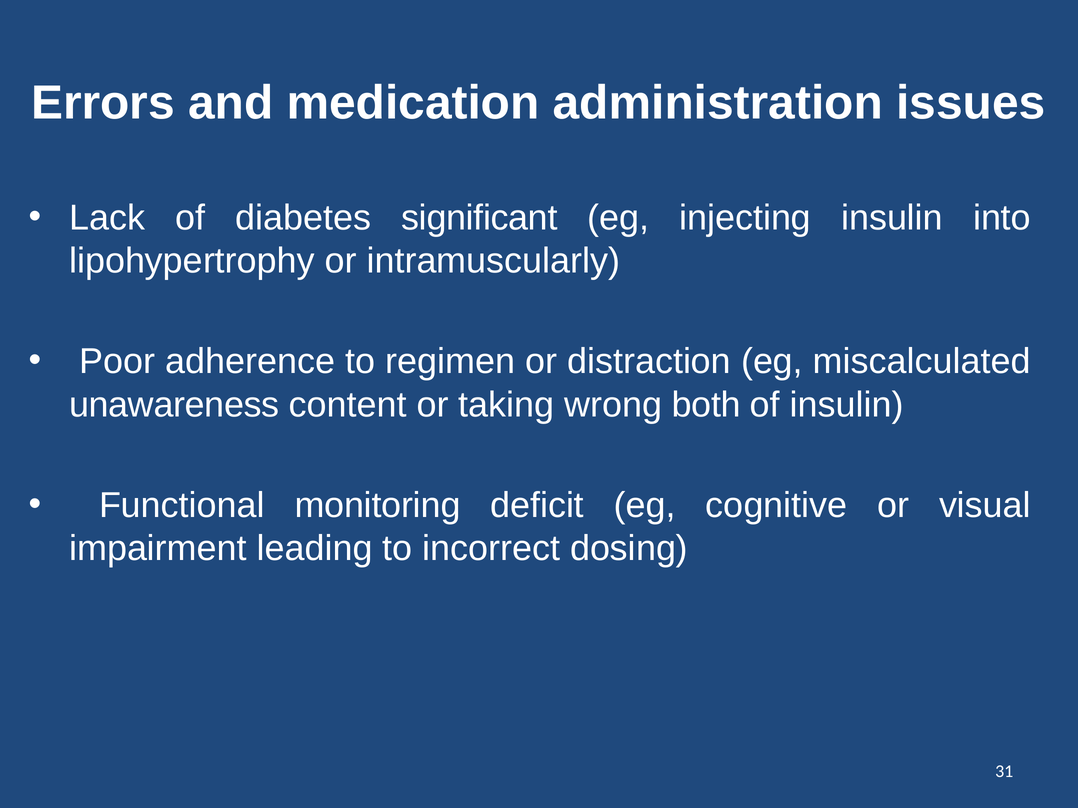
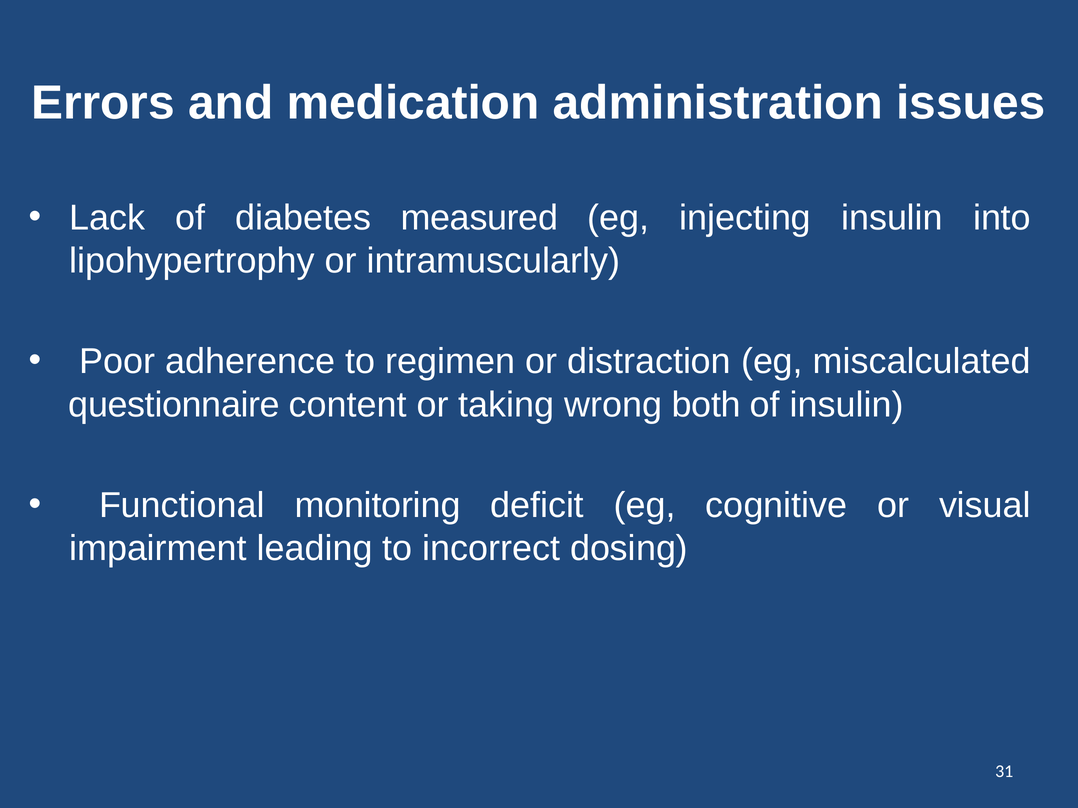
significant: significant -> measured (479, 218)
unawareness: unawareness -> questionnaire (174, 405)
